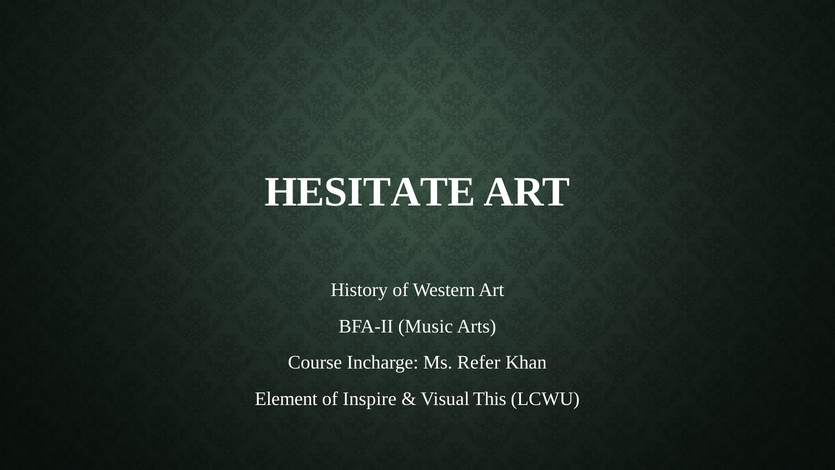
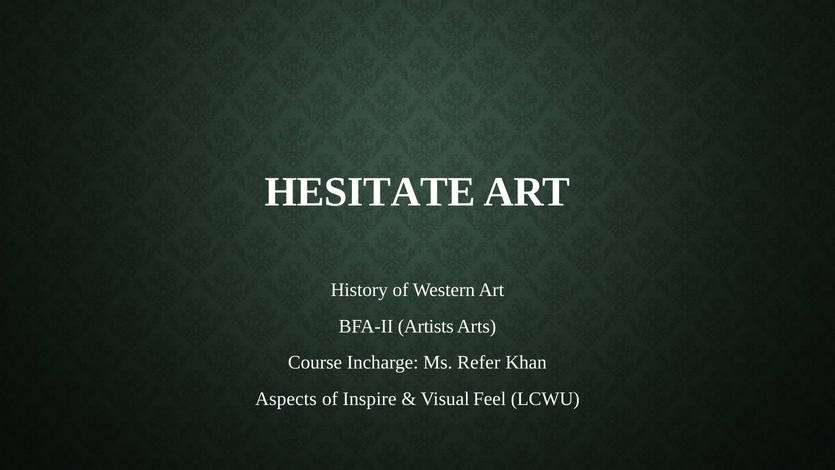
Music: Music -> Artists (426, 326)
Element: Element -> Aspects (286, 399)
This: This -> Feel (490, 399)
